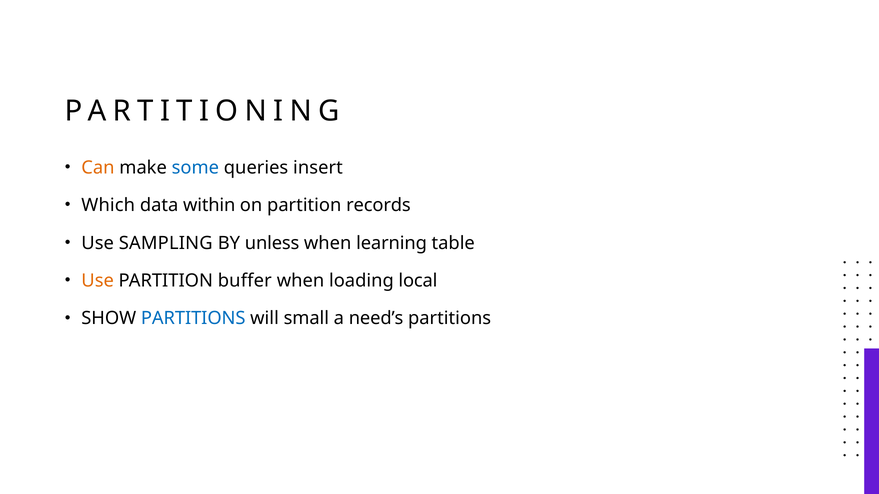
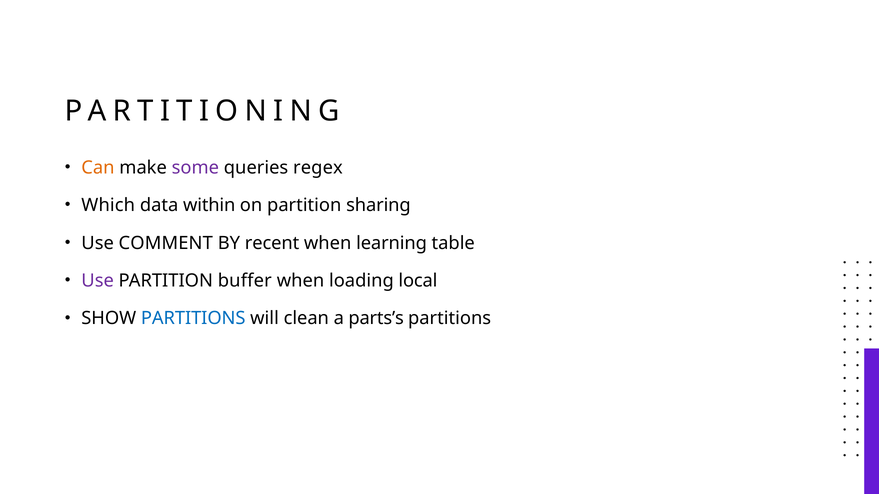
some colour: blue -> purple (195, 168)
insert: insert -> regex (318, 168)
records: records -> sharing (378, 205)
SAMPLING: SAMPLING -> COMMENT (166, 243)
unless: unless -> recent (272, 243)
Use colour: orange -> purple (98, 281)
small: small -> clean (306, 319)
need’s: need’s -> parts’s (376, 319)
